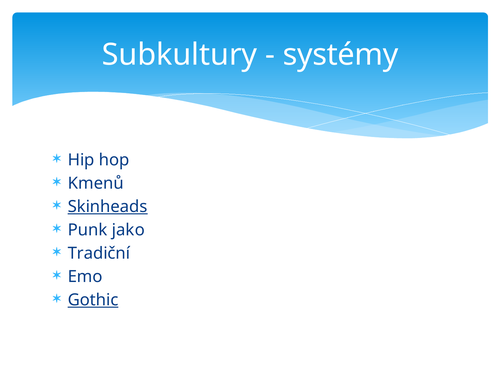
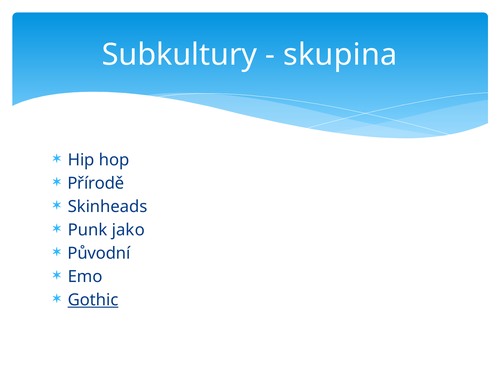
systémy: systémy -> skupina (340, 55)
Kmenů: Kmenů -> Přírodě (96, 183)
Skinheads underline: present -> none (108, 207)
Tradiční: Tradiční -> Původní (99, 253)
